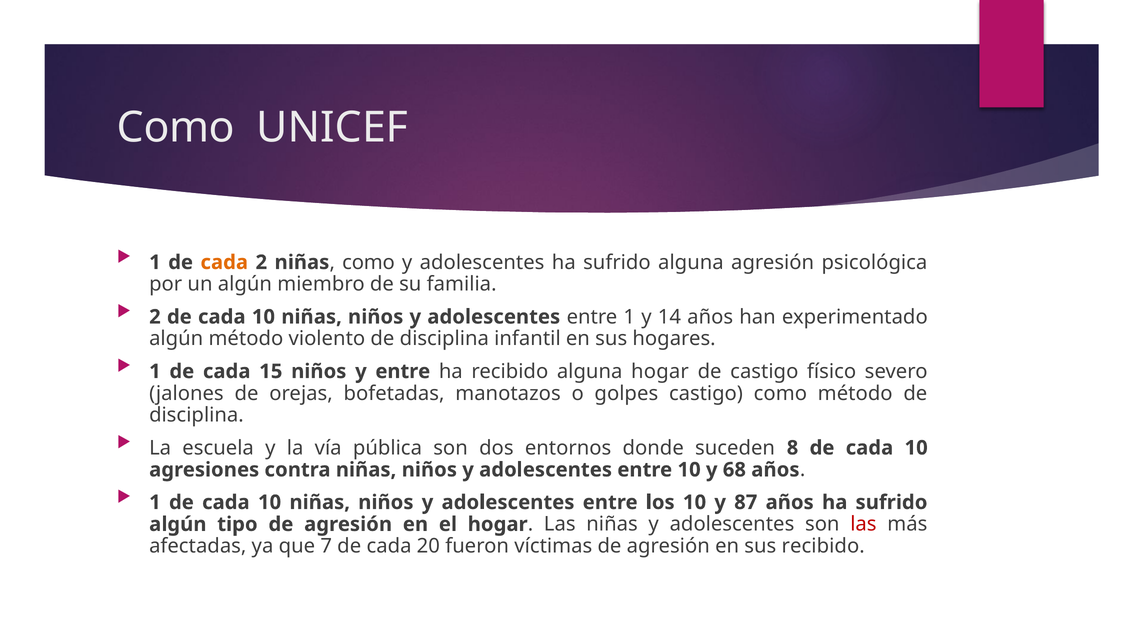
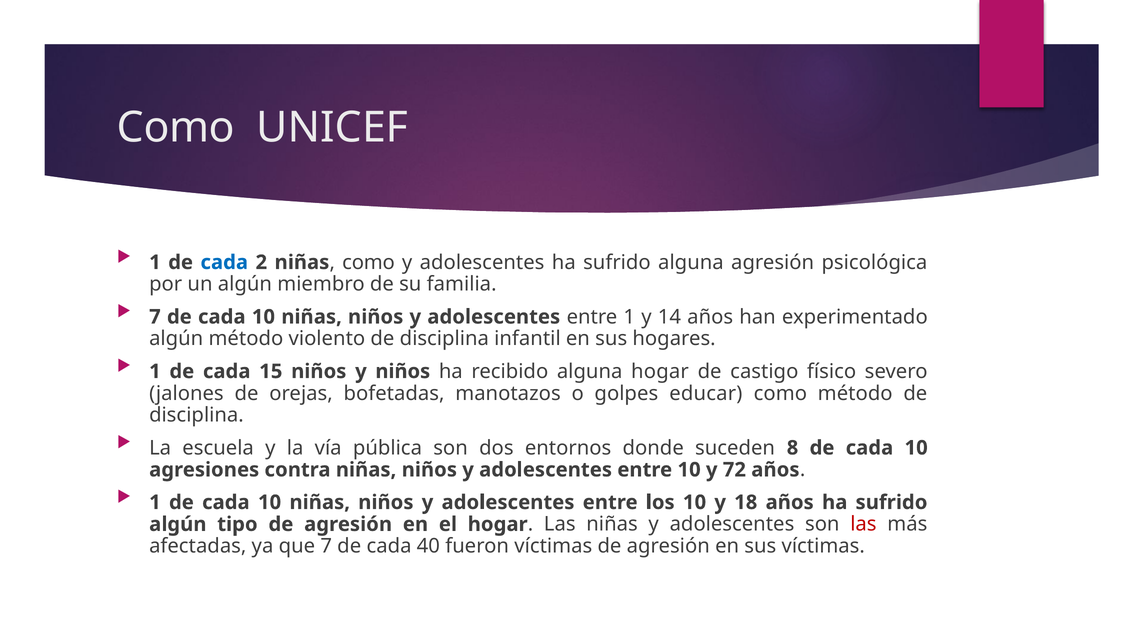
cada colour: orange -> blue (224, 262)
2: 2 -> 7 (155, 317)
y entre: entre -> niños (403, 371)
golpes castigo: castigo -> educar (706, 393)
68: 68 -> 72 (734, 469)
87: 87 -> 18 (746, 502)
20: 20 -> 40 (428, 546)
sus recibido: recibido -> víctimas (823, 546)
